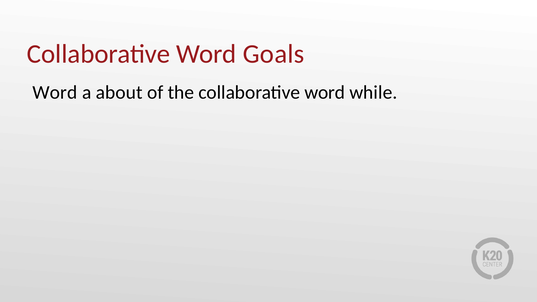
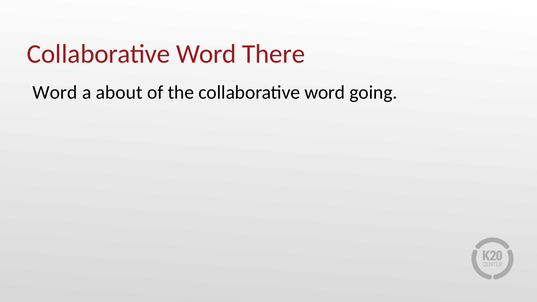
Goals: Goals -> There (274, 54)
while: while -> going (373, 93)
